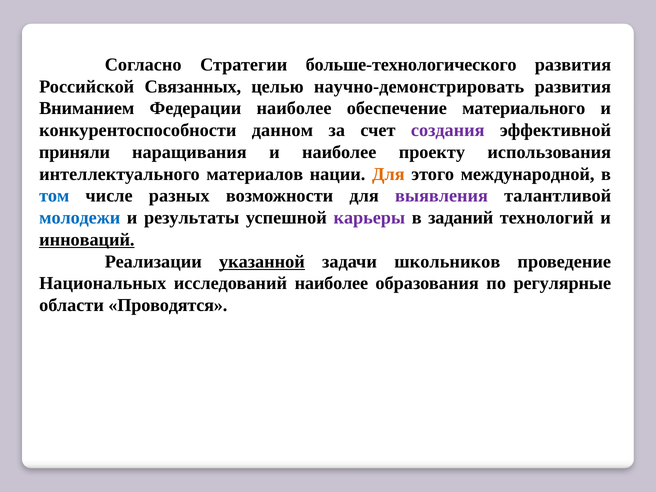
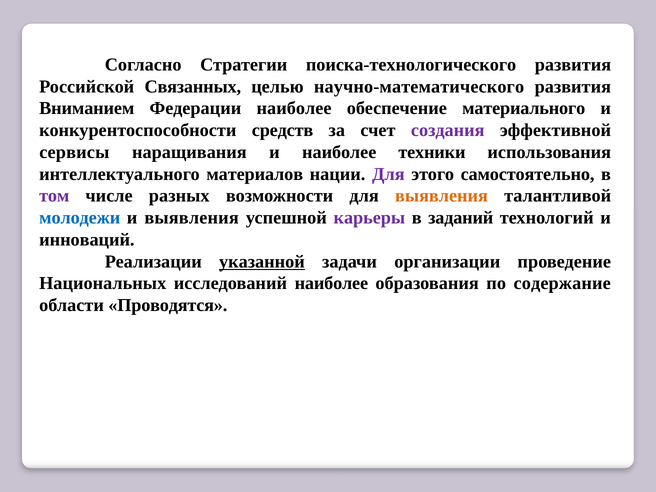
больше-технологического: больше-технологического -> поиска-технологического (411, 65)
научно-демонстрировать: научно-демонстрировать -> научно-математического (419, 86)
данном: данном -> средств (283, 130)
приняли: приняли -> сервисы (74, 152)
проекту: проекту -> техники (432, 152)
Для colour: orange -> purple (388, 174)
международной: международной -> самостоятельно (528, 174)
том colour: blue -> purple (54, 196)
выявления colour: purple -> orange (442, 196)
и результаты: результаты -> выявления (192, 218)
инноваций underline: present -> none (87, 240)
школьников: школьников -> организации (447, 261)
регулярные: регулярные -> содержание (562, 283)
